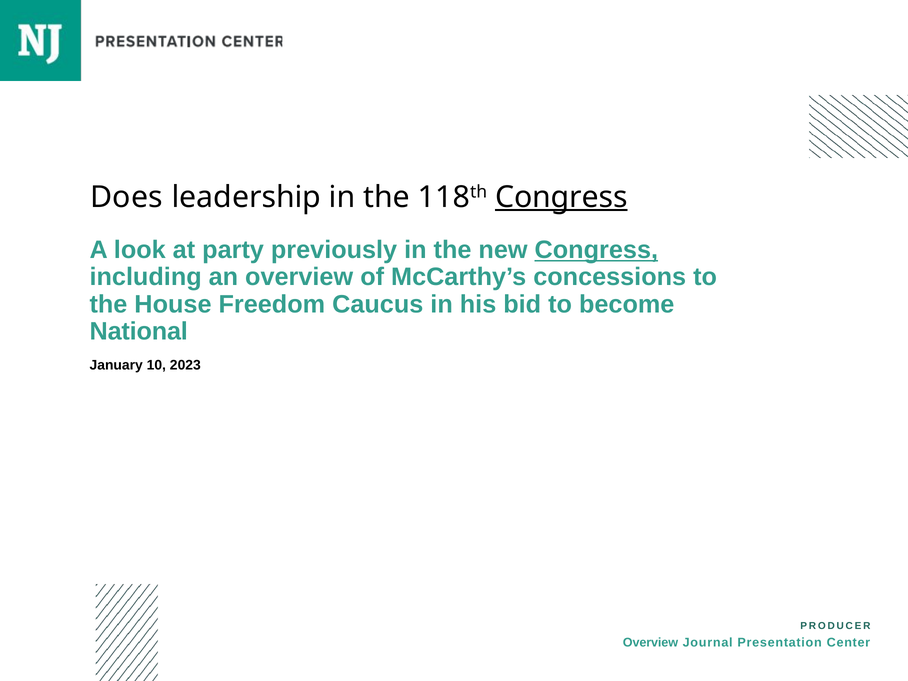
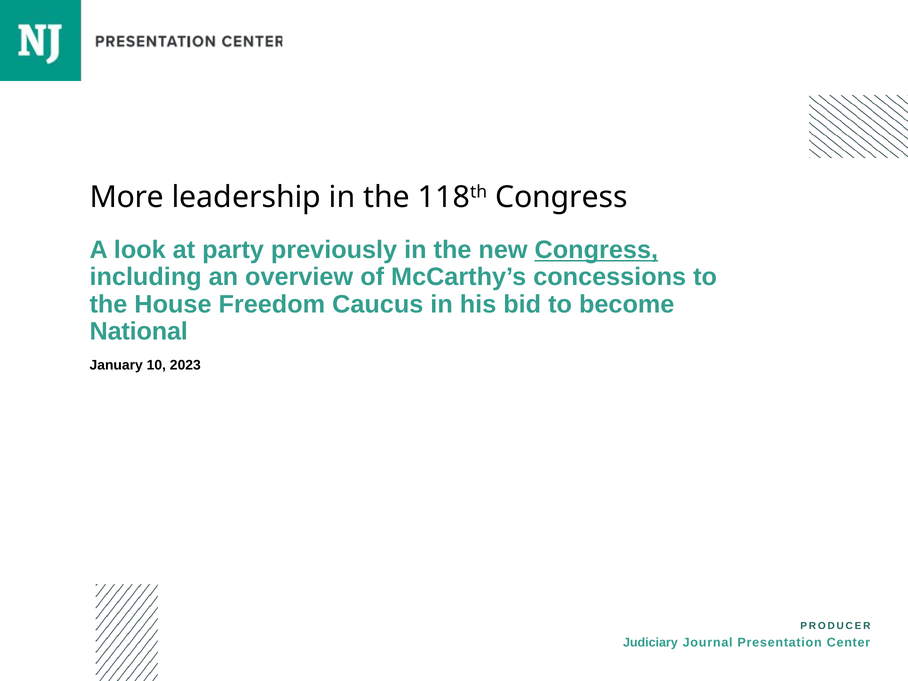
Does: Does -> More (127, 197)
Congress underline: present -> none (561, 197)
Overview: Overview -> Judiciary (650, 643)
